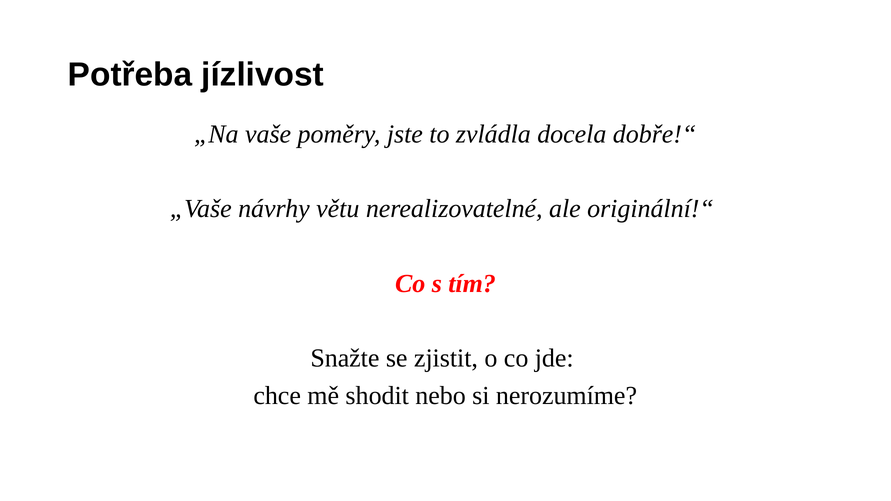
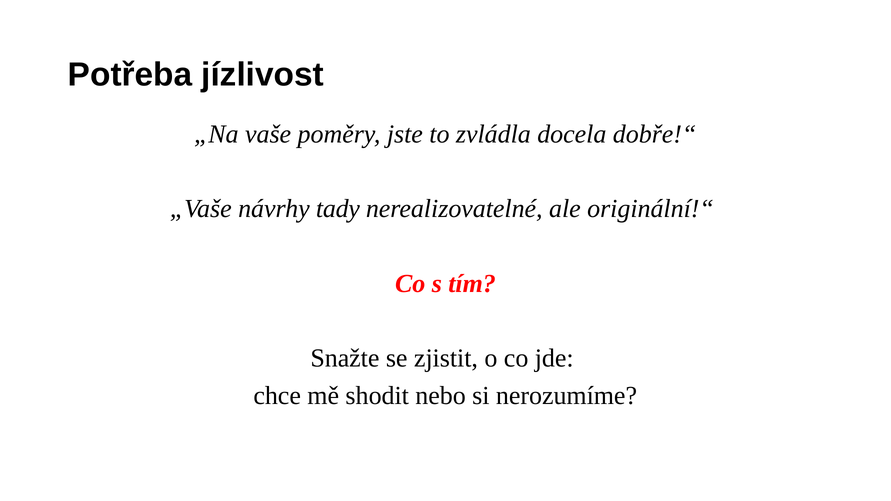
větu: větu -> tady (338, 209)
